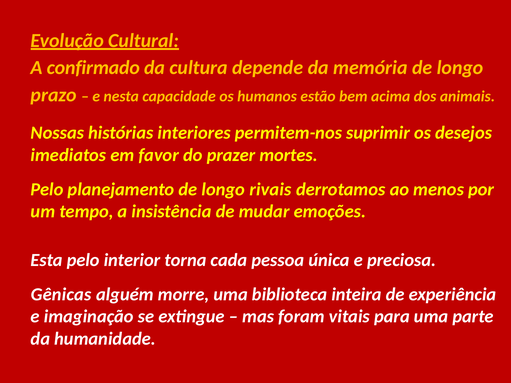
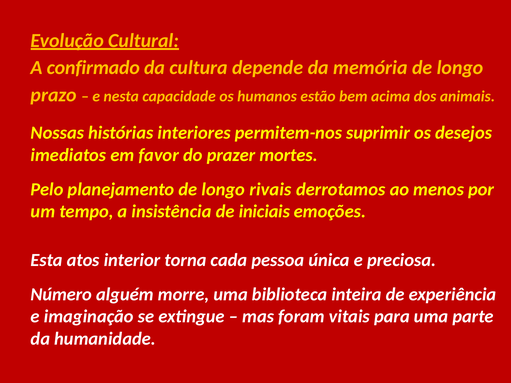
mudar: mudar -> iniciais (264, 212)
Esta pelo: pelo -> atos (83, 260)
Gênicas: Gênicas -> Número (61, 295)
